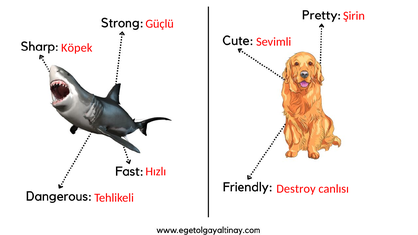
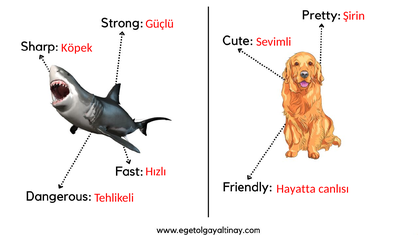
Destroy: Destroy -> Hayatta (296, 189)
